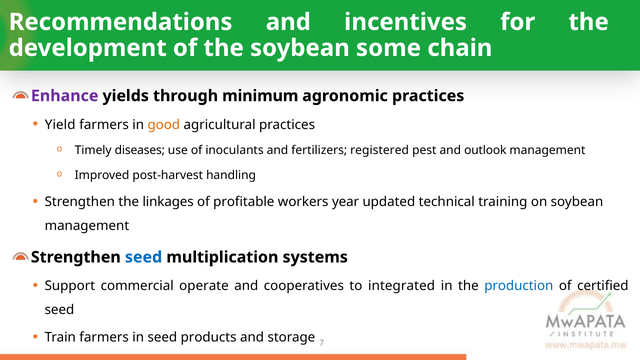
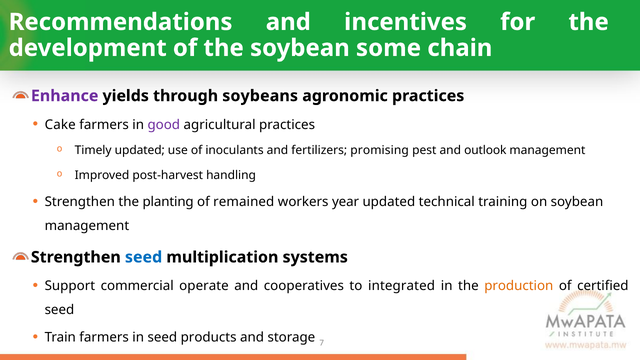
minimum: minimum -> soybeans (260, 96)
Yield: Yield -> Cake (60, 125)
good colour: orange -> purple (164, 125)
Timely diseases: diseases -> updated (140, 150)
registered: registered -> promising (380, 150)
linkages: linkages -> planting (168, 202)
profitable: profitable -> remained (244, 202)
production colour: blue -> orange (519, 286)
